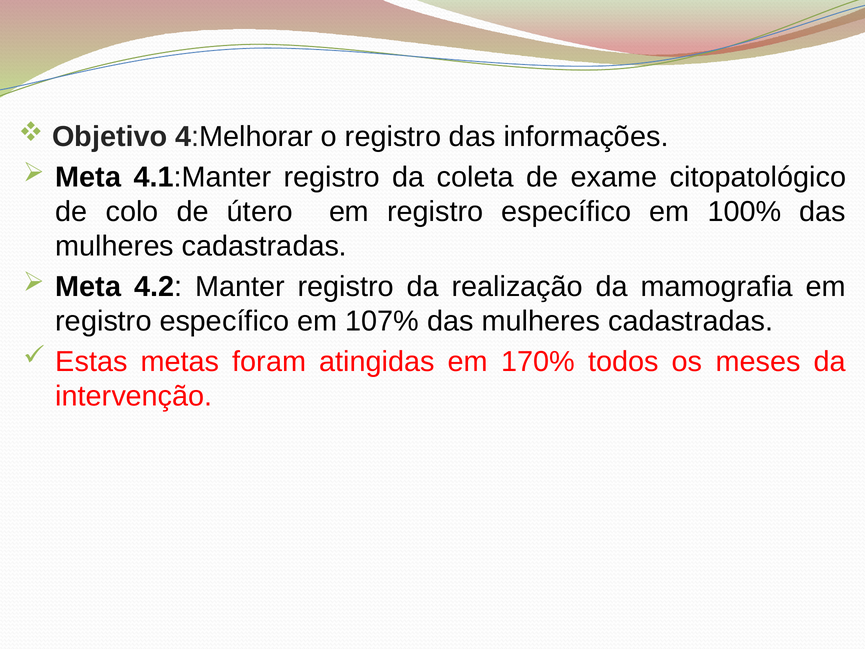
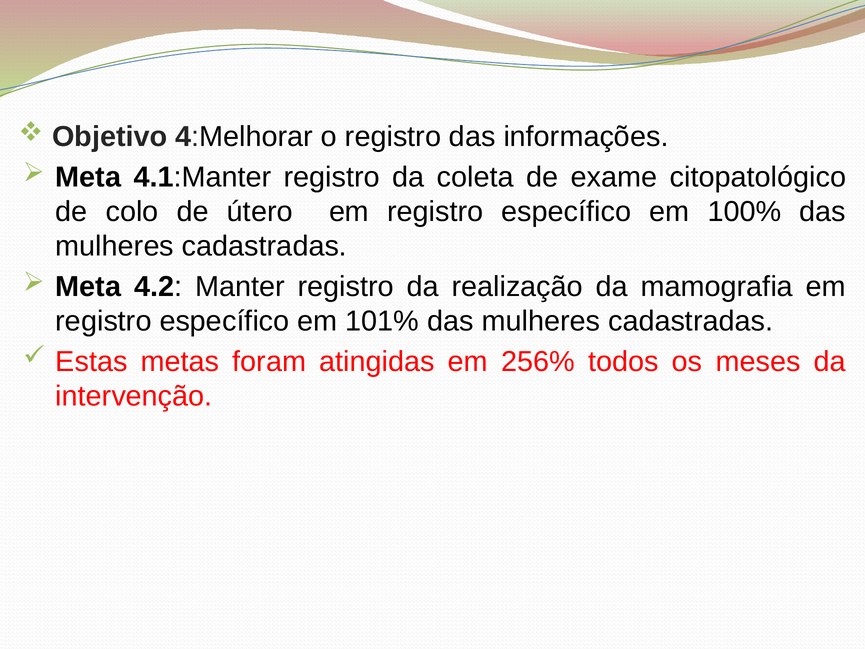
107%: 107% -> 101% (382, 321)
170%: 170% -> 256% (538, 362)
